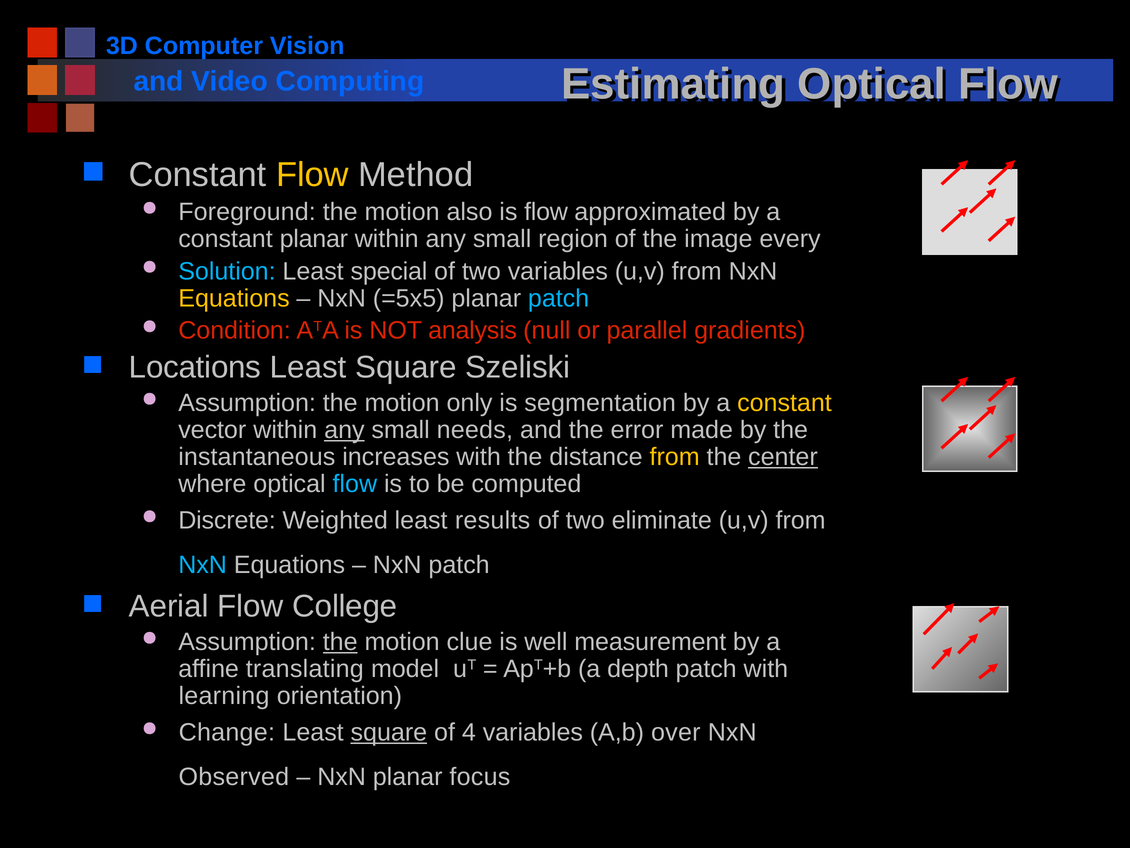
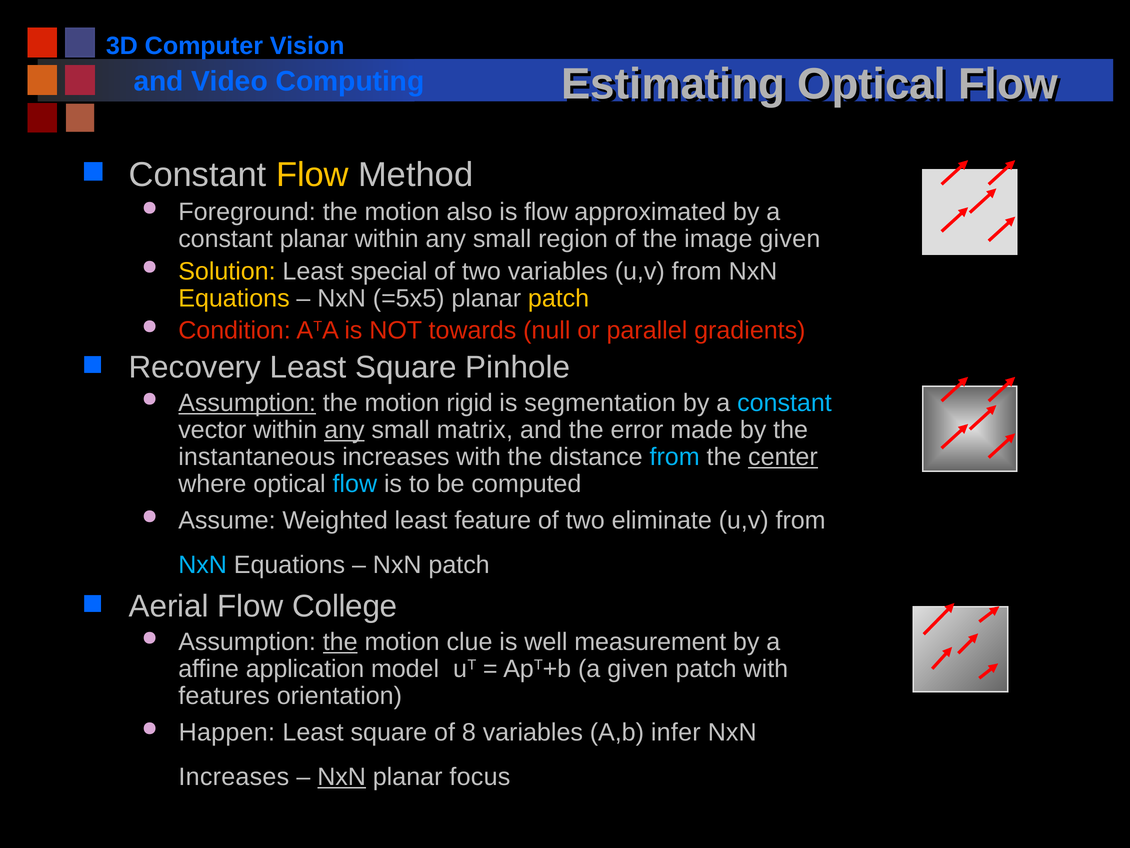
image every: every -> given (790, 239)
Solution colour: light blue -> yellow (227, 271)
patch colour: light blue -> yellow (559, 298)
analysis: analysis -> towards (472, 330)
Locations: Locations -> Recovery (195, 367)
Szeliski: Szeliski -> Pinhole (518, 367)
Assumption underline: none -> present (247, 403)
only: only -> rigid (470, 403)
constant colour: yellow -> light blue (784, 403)
needs: needs -> matrix (475, 430)
from colour: yellow -> light blue (675, 457)
Discrete: Discrete -> Assume (227, 520)
results: results -> feature (493, 520)
translating: translating -> application (305, 669)
a depth: depth -> given (638, 669)
learning: learning -> features (224, 696)
Change: Change -> Happen (227, 732)
square underline: present -> none (389, 732)
4: 4 -> 8 (469, 732)
over: over -> infer (676, 732)
Observed: Observed -> Increases (234, 777)
NxN underline: none -> present (342, 777)
